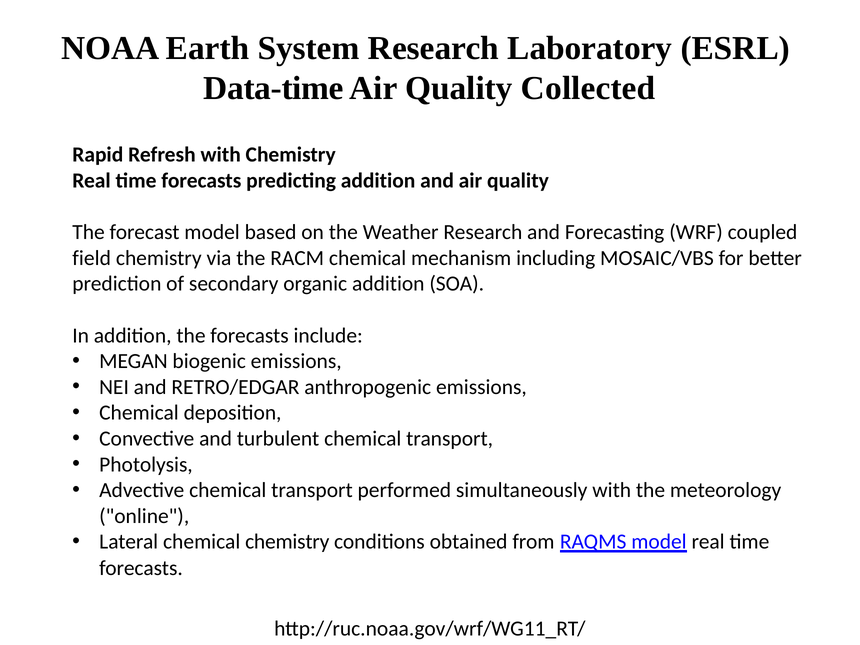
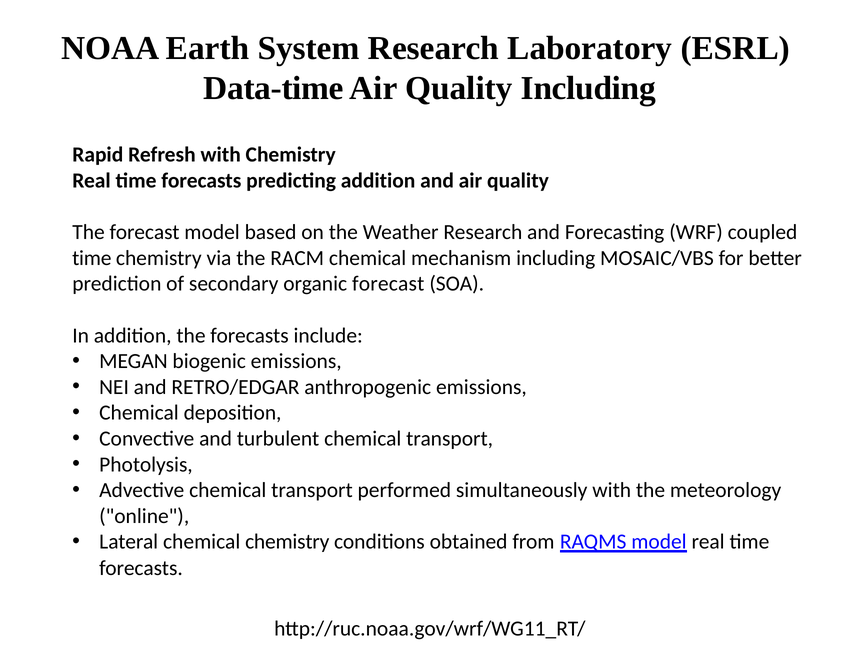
Quality Collected: Collected -> Including (588, 88)
field: field -> time (92, 258)
organic addition: addition -> forecast (388, 284)
